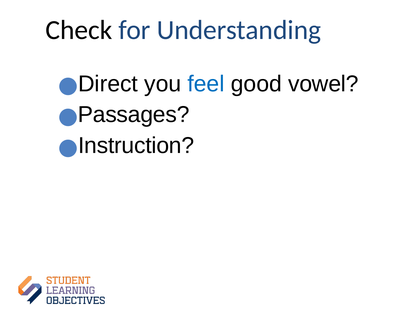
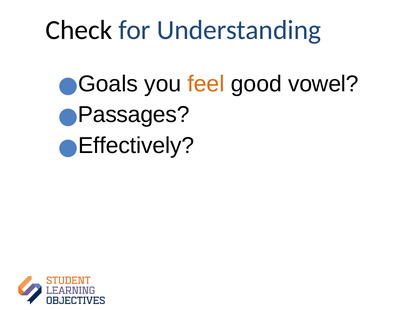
Direct: Direct -> Goals (108, 84)
feel colour: blue -> orange (206, 84)
Instruction: Instruction -> Effectively (136, 145)
